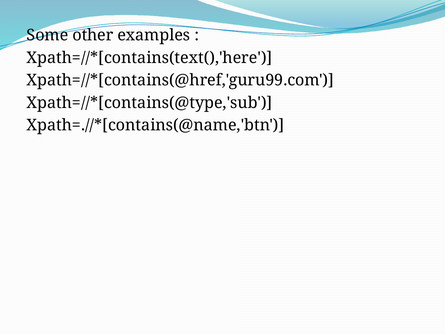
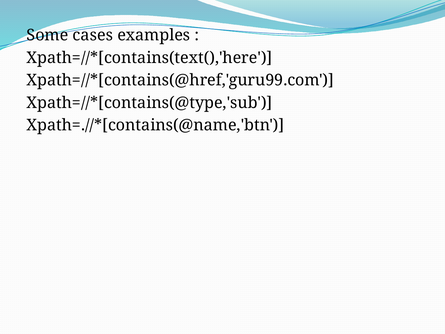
other: other -> cases (93, 35)
